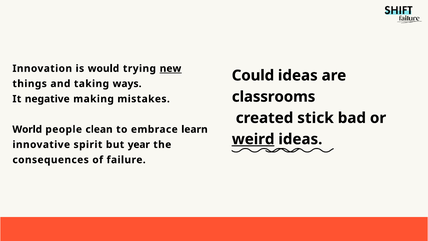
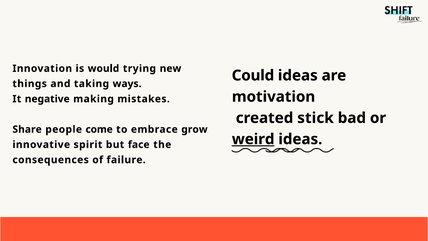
new underline: present -> none (170, 68)
classrooms: classrooms -> motivation (274, 97)
World: World -> Share (27, 129)
clean: clean -> come (99, 129)
learn: learn -> grow (194, 129)
year: year -> face (139, 144)
